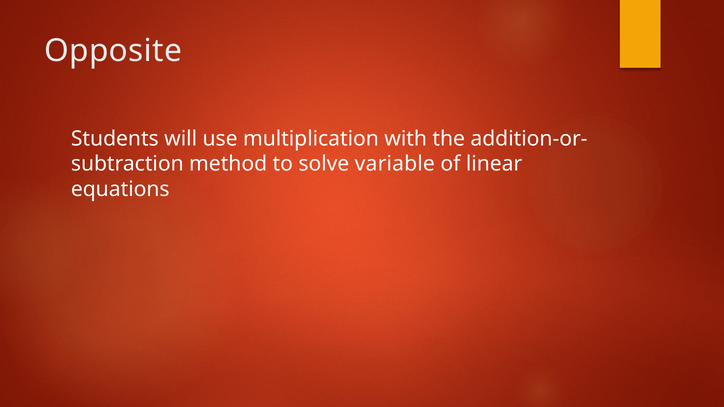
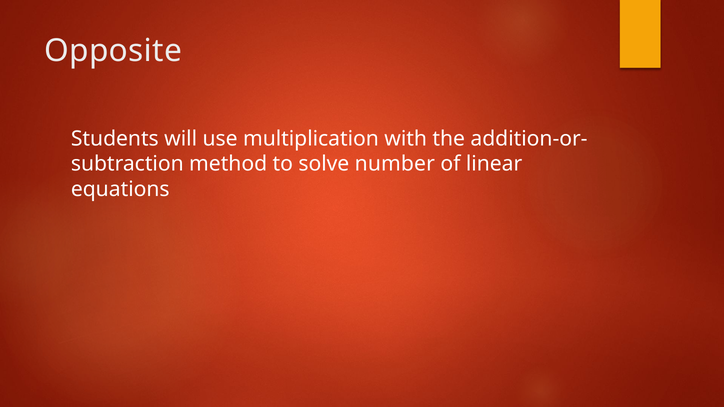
variable: variable -> number (395, 164)
